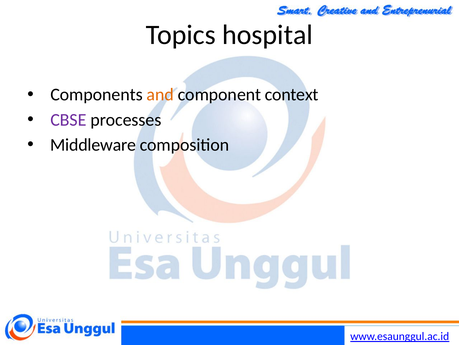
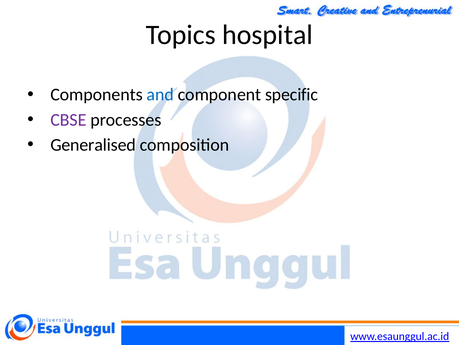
and colour: orange -> blue (160, 95)
context: context -> specific (292, 95)
Middleware: Middleware -> Generalised (93, 145)
